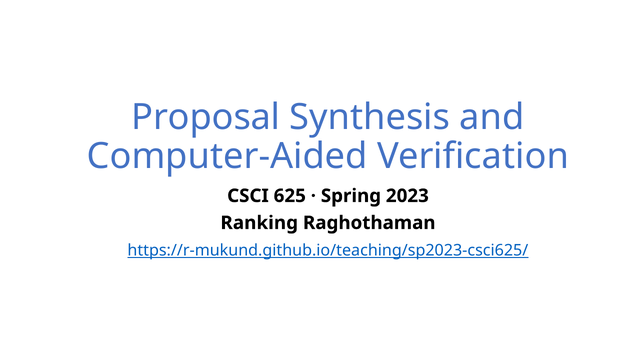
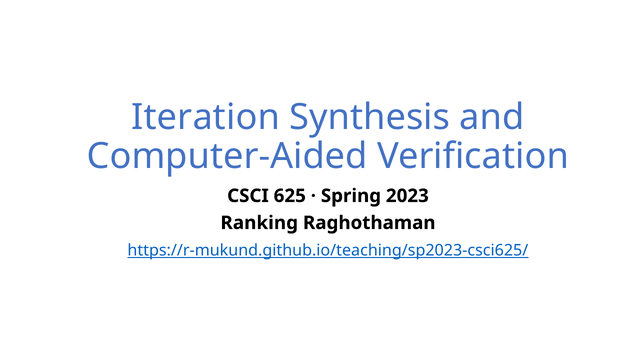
Proposal: Proposal -> Iteration (206, 117)
